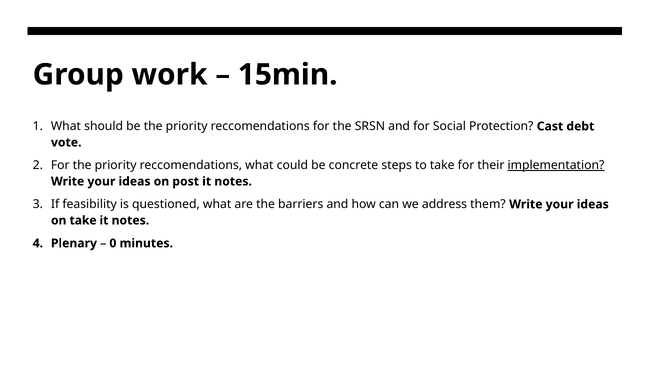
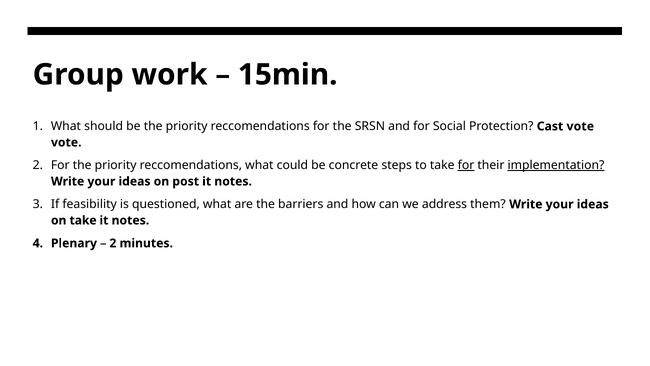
Cast debt: debt -> vote (580, 126)
for underline: none -> present (466, 165)
0: 0 -> 2 (113, 243)
